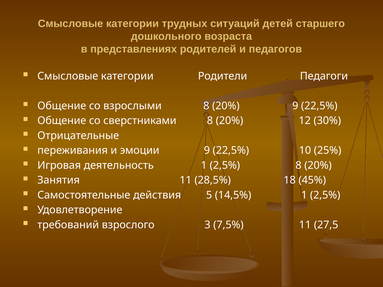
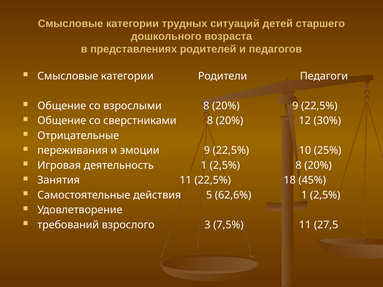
11 28,5%: 28,5% -> 22,5% (213, 180)
14,5%: 14,5% -> 62,6% (233, 195)
